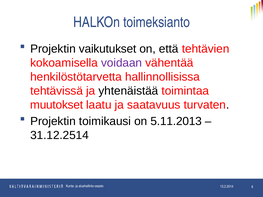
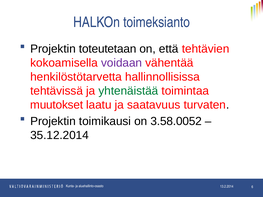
vaikutukset: vaikutukset -> toteutetaan (108, 49)
yhtenäistää colour: black -> green (128, 91)
5.11.2013: 5.11.2013 -> 3.58.0052 (176, 121)
31.12.2514: 31.12.2514 -> 35.12.2014 (60, 135)
